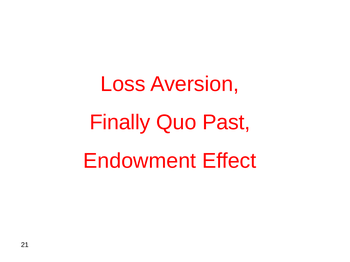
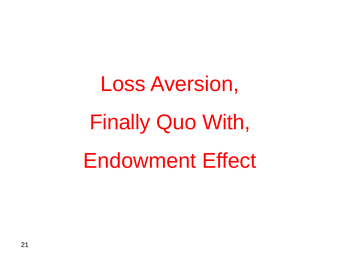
Past: Past -> With (226, 123)
